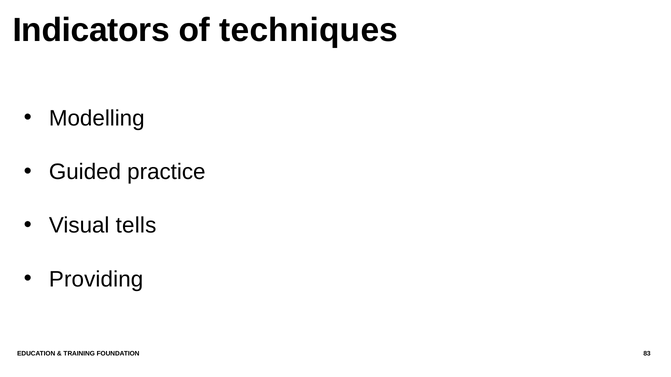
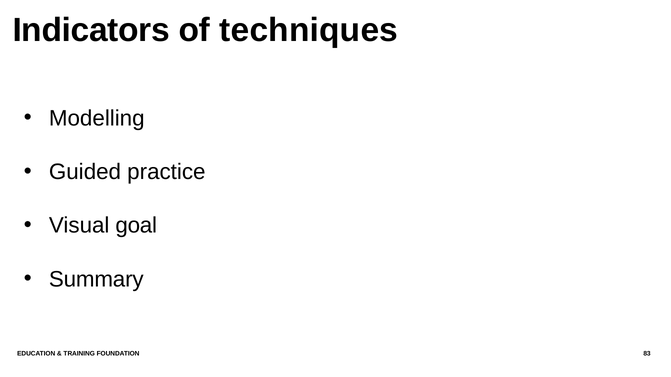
tells: tells -> goal (136, 226)
Providing: Providing -> Summary (96, 280)
